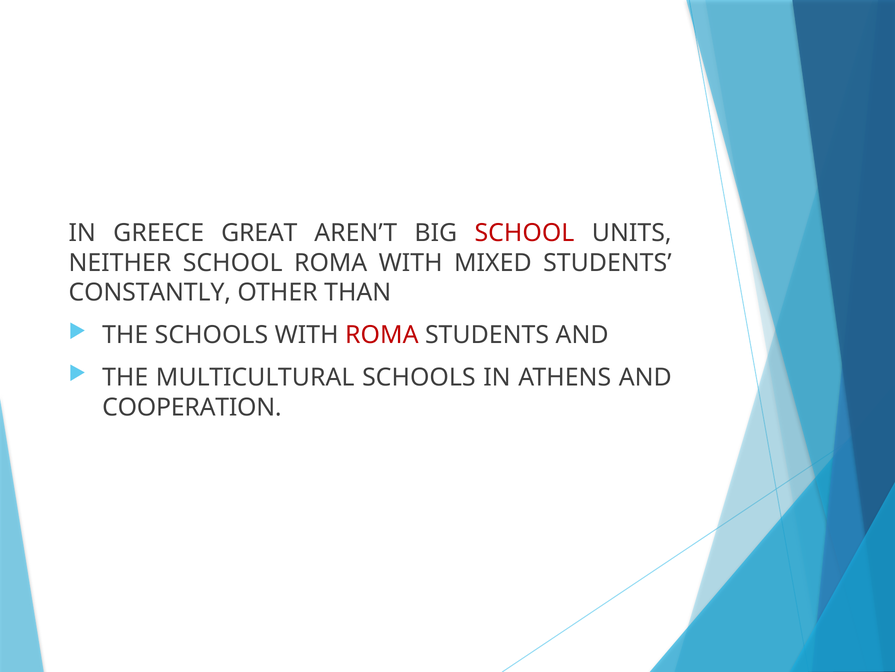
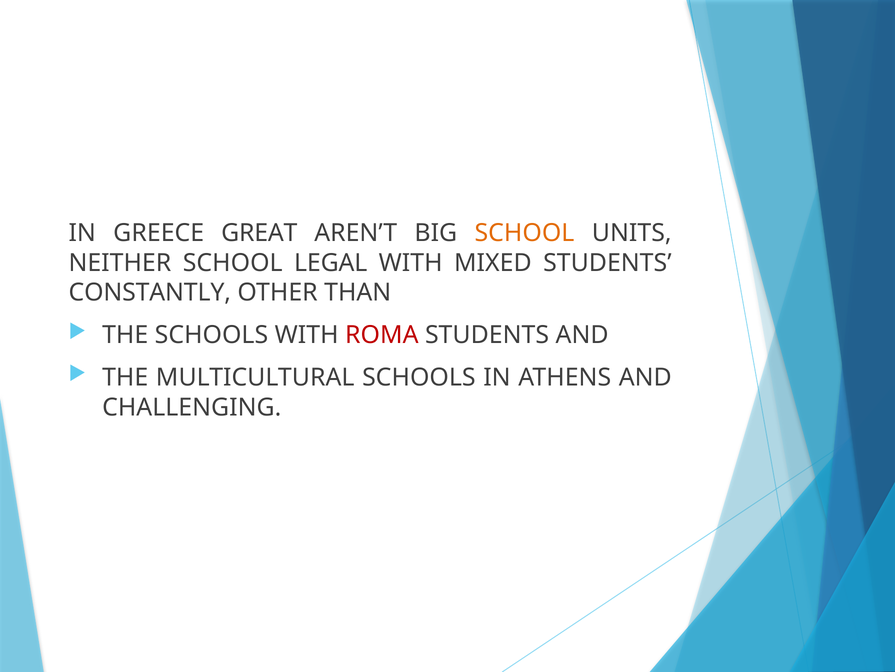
SCHOOL colour: red -> orange (524, 233)
SCHOOL ROMA: ROMA -> LEGAL (331, 263)
COOPERATION: COOPERATION -> CHALLENGING (192, 407)
